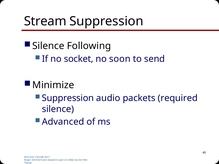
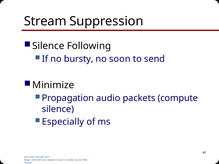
socket: socket -> bursty (79, 59)
Suppression: Suppression -> Propagation (68, 98)
required: required -> compute (178, 98)
Advanced: Advanced -> Especially (63, 122)
